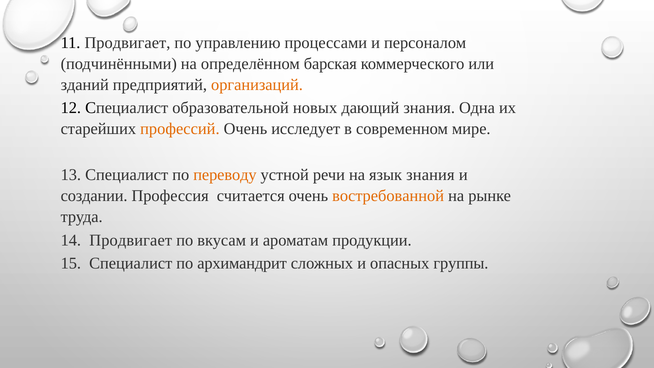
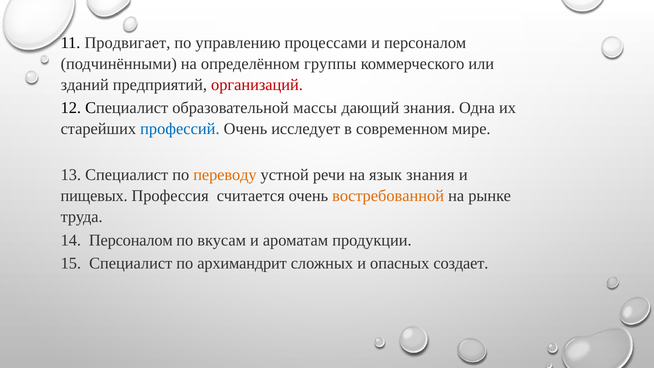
барская: барская -> группы (330, 64)
организаций colour: orange -> red (257, 85)
новых: новых -> массы (315, 108)
профессий colour: orange -> blue (180, 129)
создании: создании -> пищевых (94, 196)
14 Продвигает: Продвигает -> Персоналом (131, 240)
группы: группы -> создает (461, 263)
